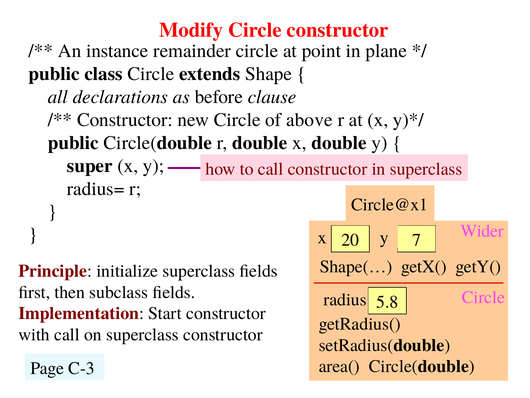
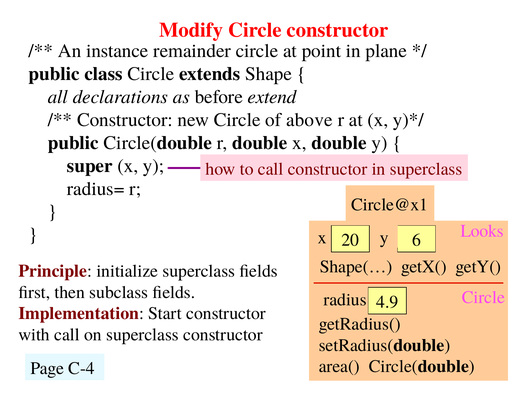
clause: clause -> extend (272, 97)
Wider: Wider -> Looks (482, 231)
7: 7 -> 6 (417, 240)
5.8: 5.8 -> 4.9 (387, 302)
C-3: C-3 -> C-4 (81, 368)
